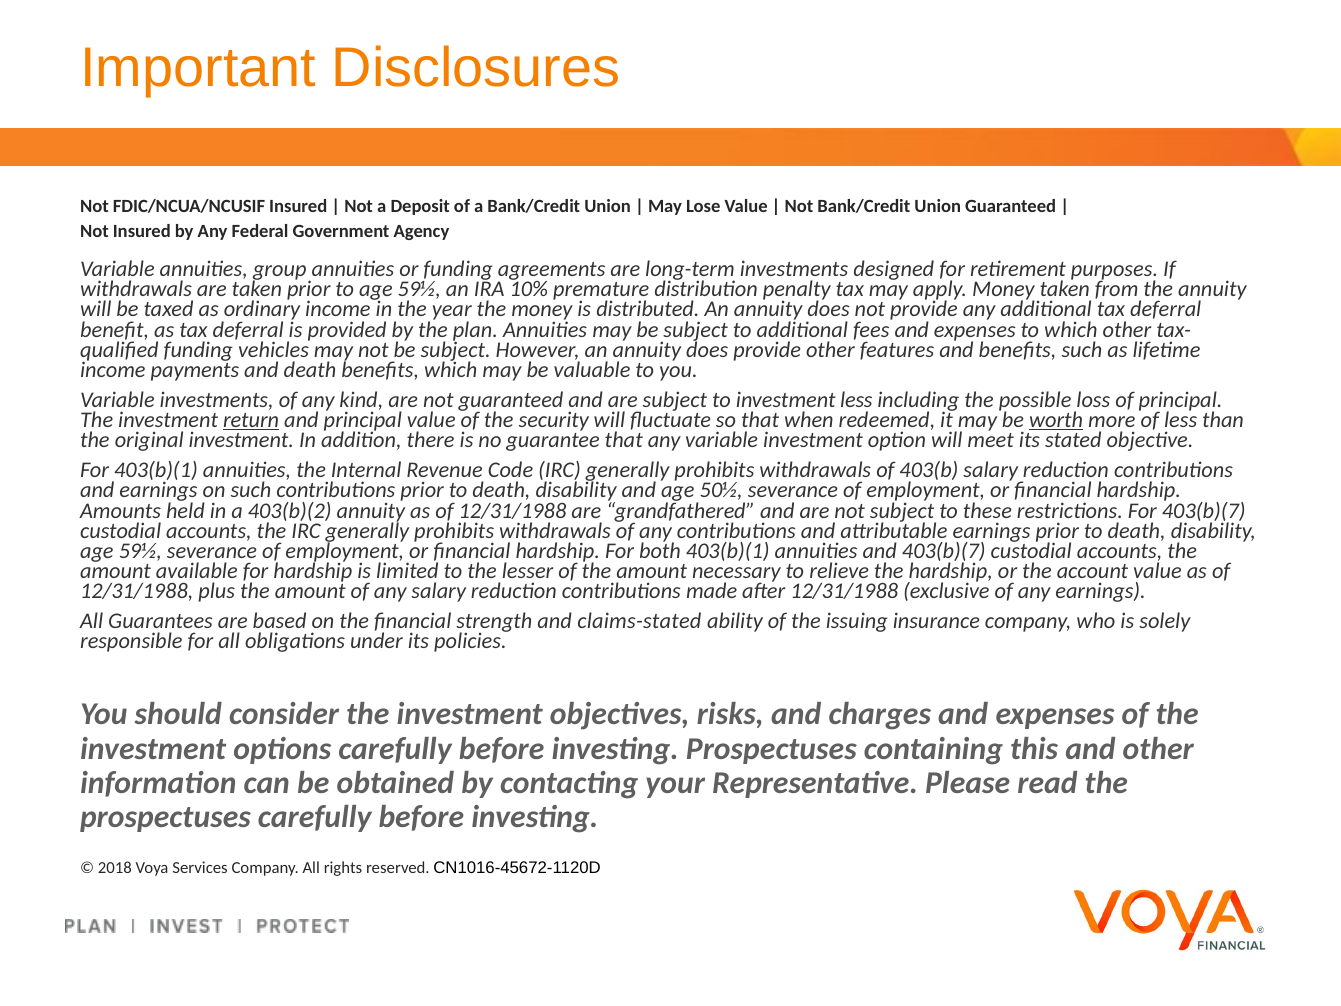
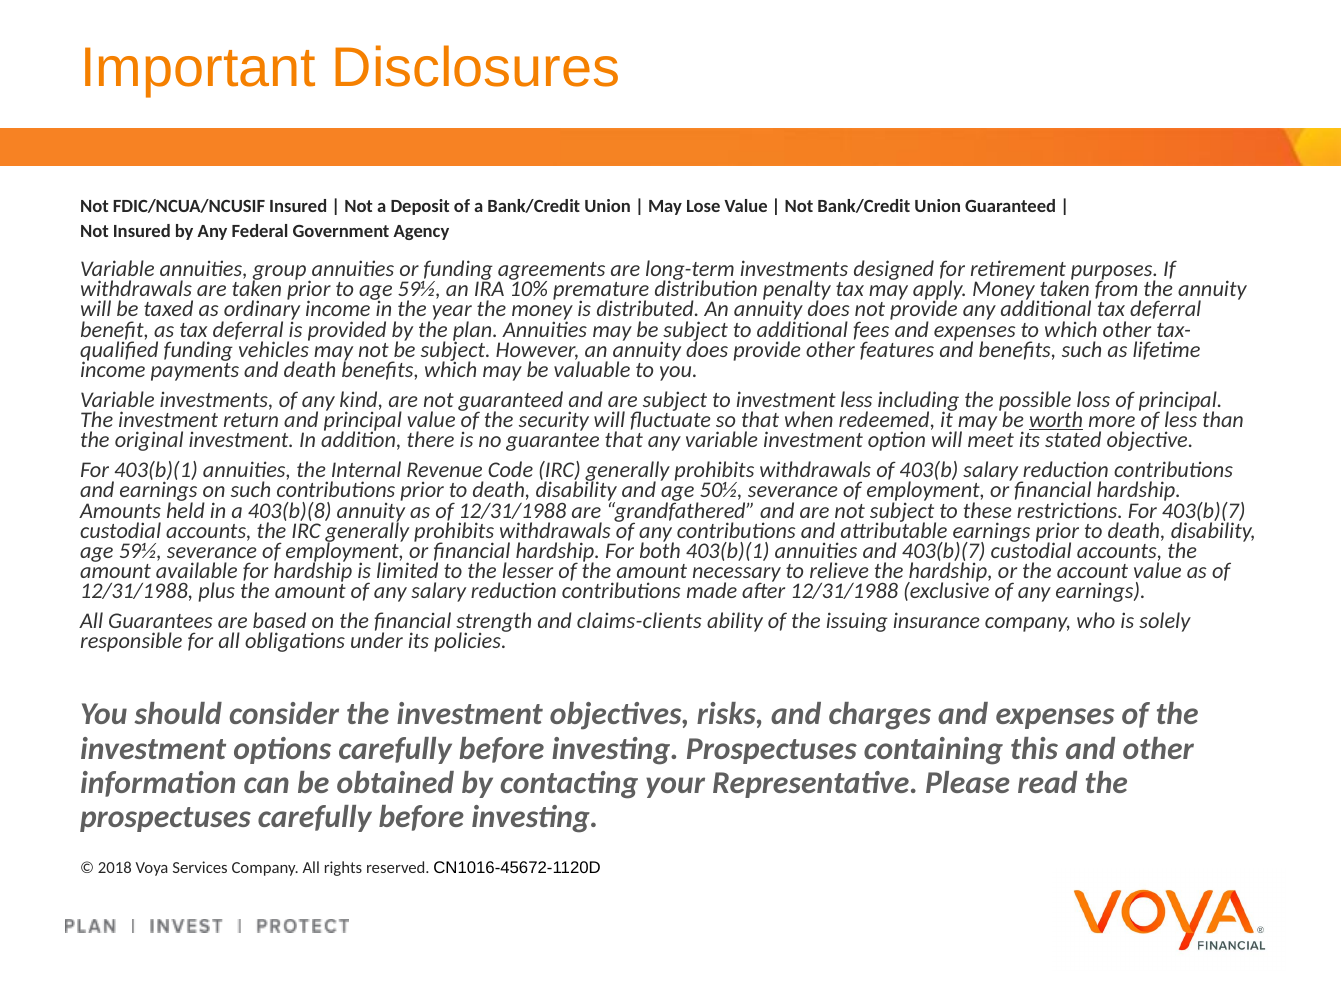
return underline: present -> none (251, 420)
403(b)(2: 403(b)(2 -> 403(b)(8 (290, 511)
claims-stated: claims-stated -> claims-clients (639, 621)
